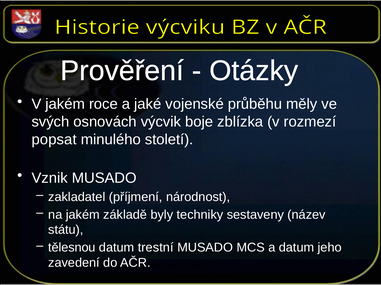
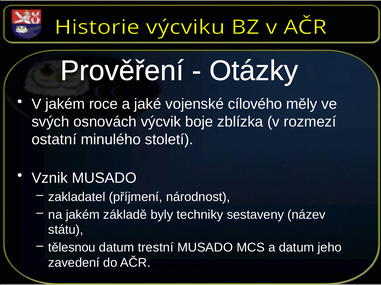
průběhu: průběhu -> cílového (255, 104)
popsat: popsat -> ostatní (54, 140)
